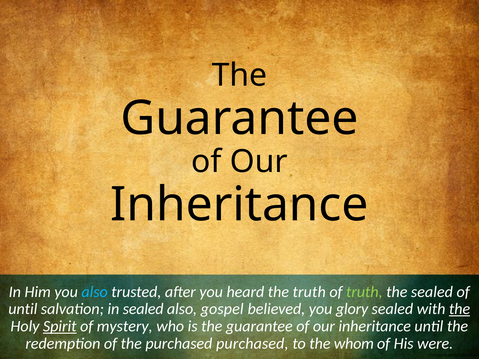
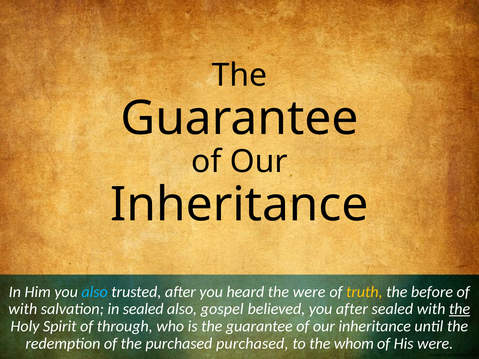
the truth: truth -> were (309, 292)
truth colour: light green -> yellow (364, 292)
the sealed: sealed -> before (432, 292)
until: until -> with (23, 309)
you glory: glory -> after (352, 309)
Spirit underline: present -> none (60, 326)
mystery: mystery -> through (125, 326)
